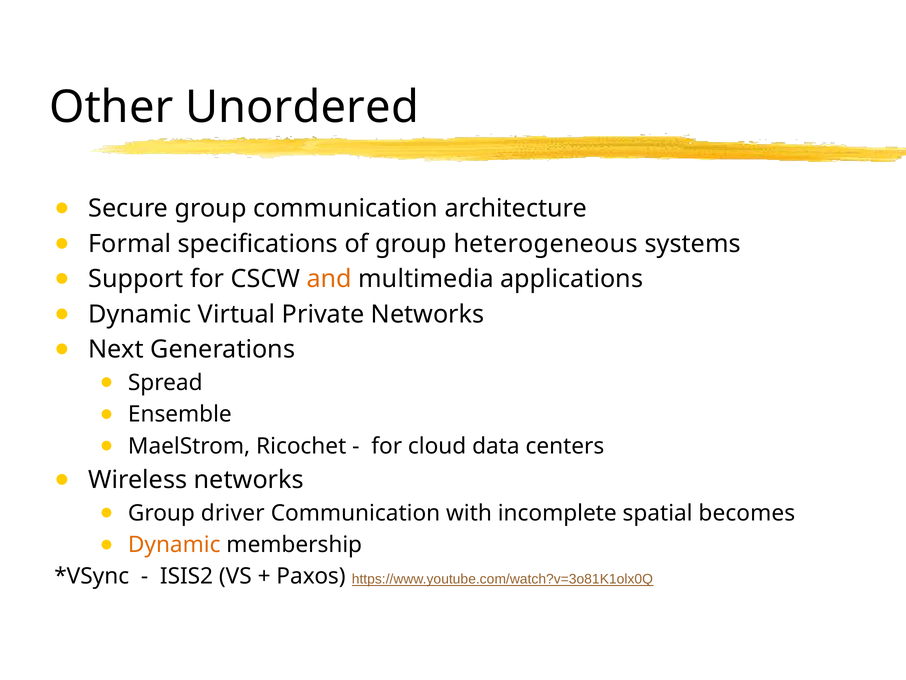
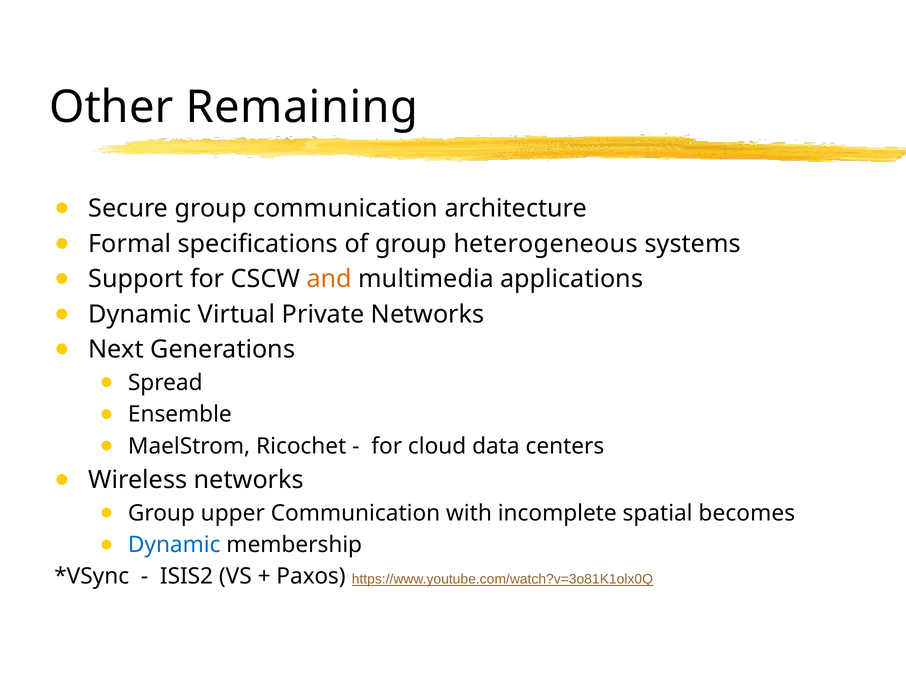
Unordered: Unordered -> Remaining (302, 107)
driver: driver -> upper (233, 513)
Dynamic colour: orange -> blue (174, 544)
